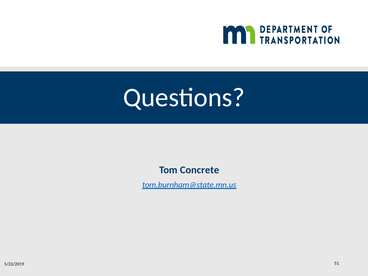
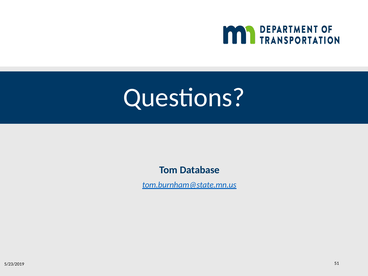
Concrete: Concrete -> Database (200, 170)
